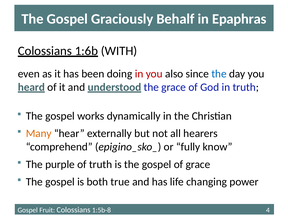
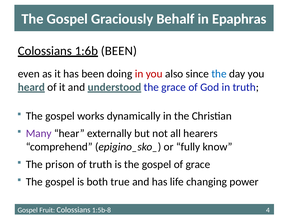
WITH: WITH -> BEEN (119, 51)
Many colour: orange -> purple (39, 133)
purple: purple -> prison (60, 164)
